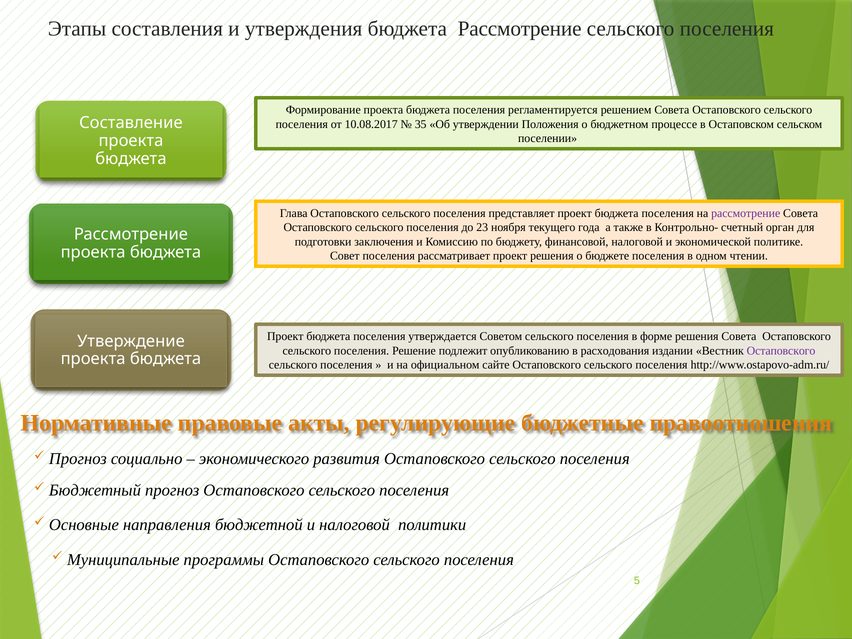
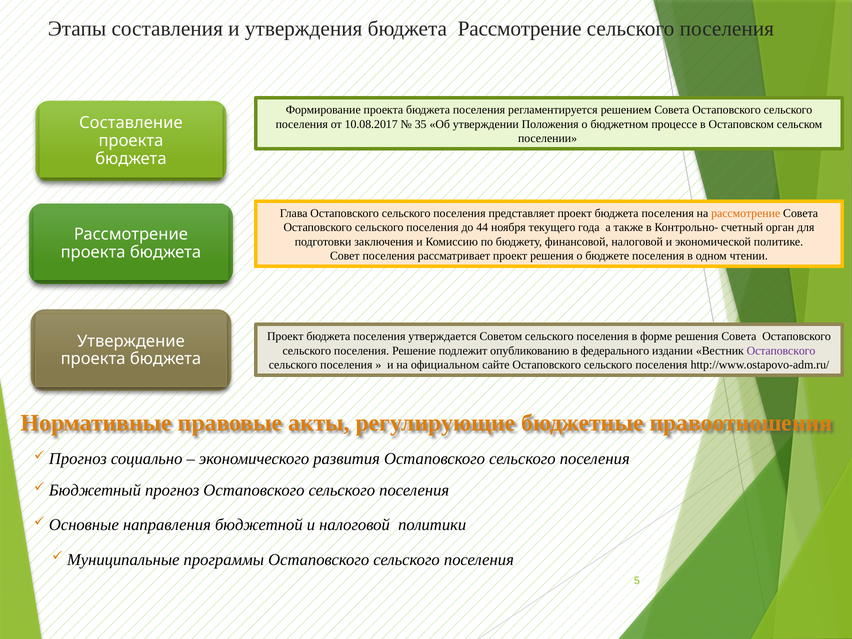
рассмотрение colour: purple -> orange (746, 213)
23: 23 -> 44 (482, 227)
расходования: расходования -> федерального (615, 351)
